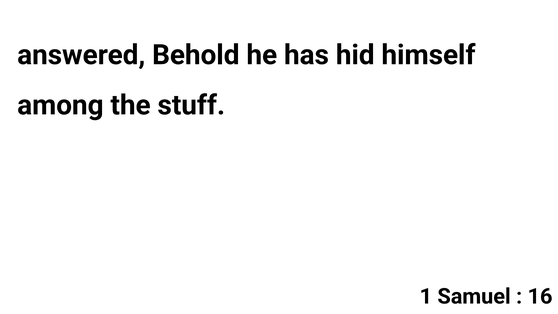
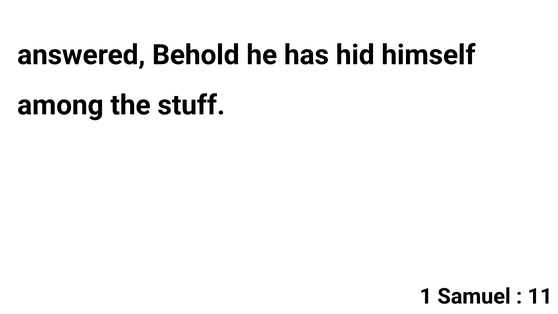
16: 16 -> 11 (540, 296)
